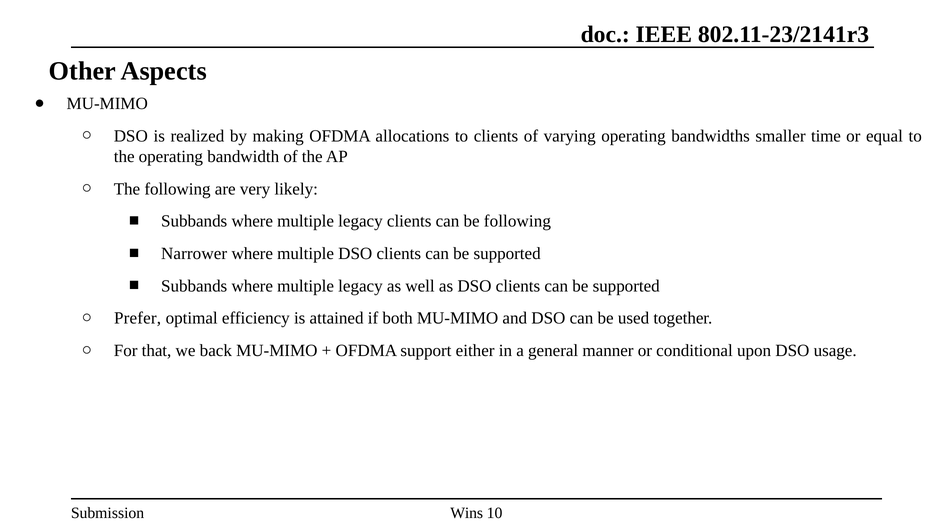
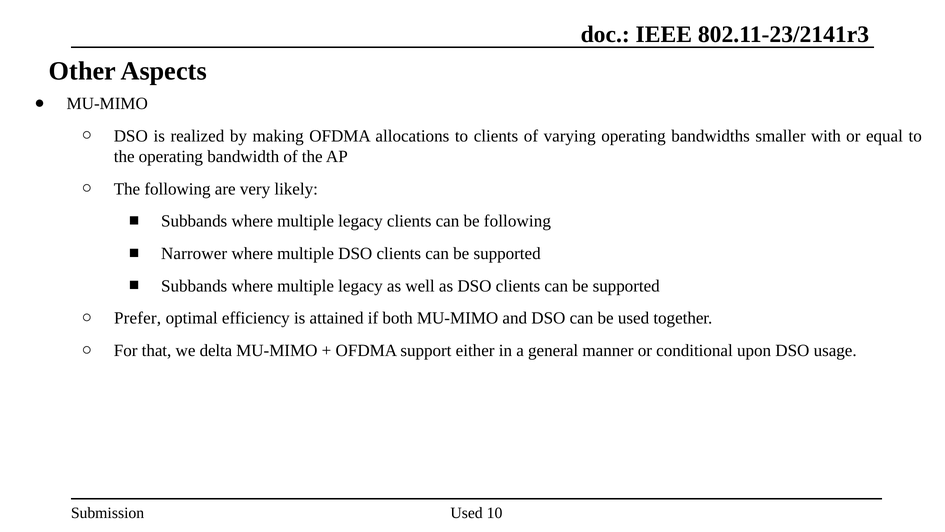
time: time -> with (826, 136)
back: back -> delta (216, 350)
Wins: Wins -> Used (467, 512)
